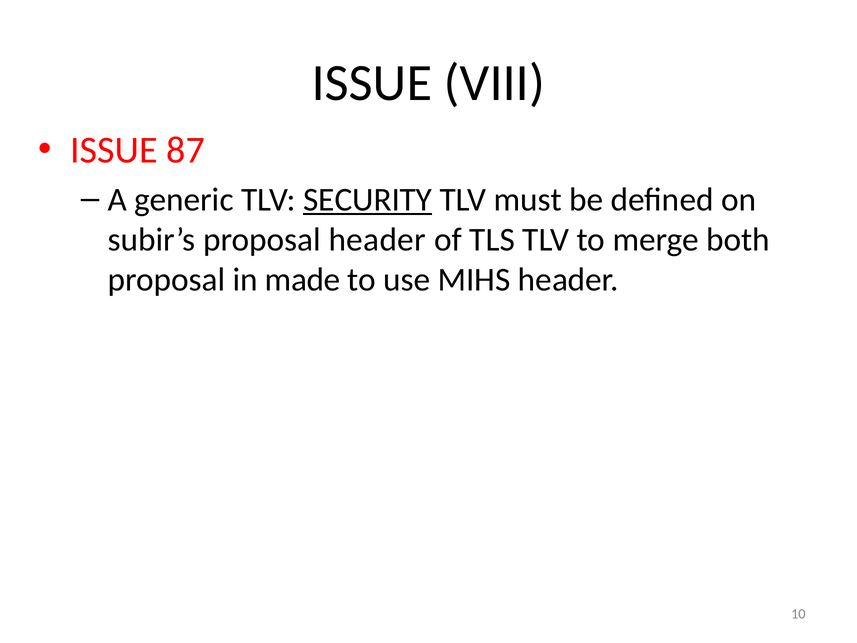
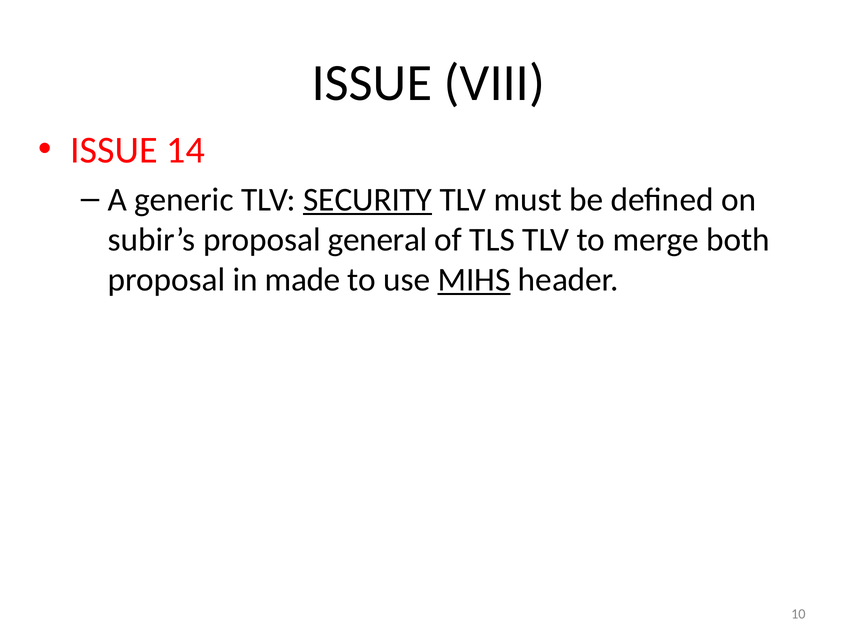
87: 87 -> 14 (186, 150)
proposal header: header -> general (378, 240)
MIHS underline: none -> present (474, 280)
